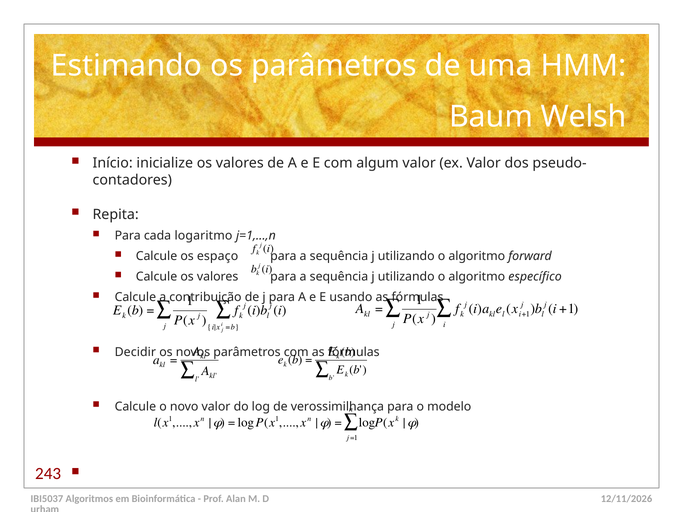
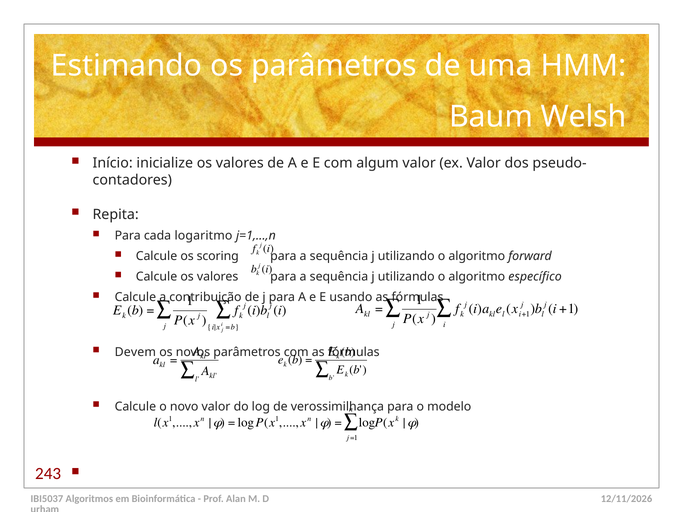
espaço: espaço -> scoring (218, 256)
Decidir: Decidir -> Devem (135, 352)
